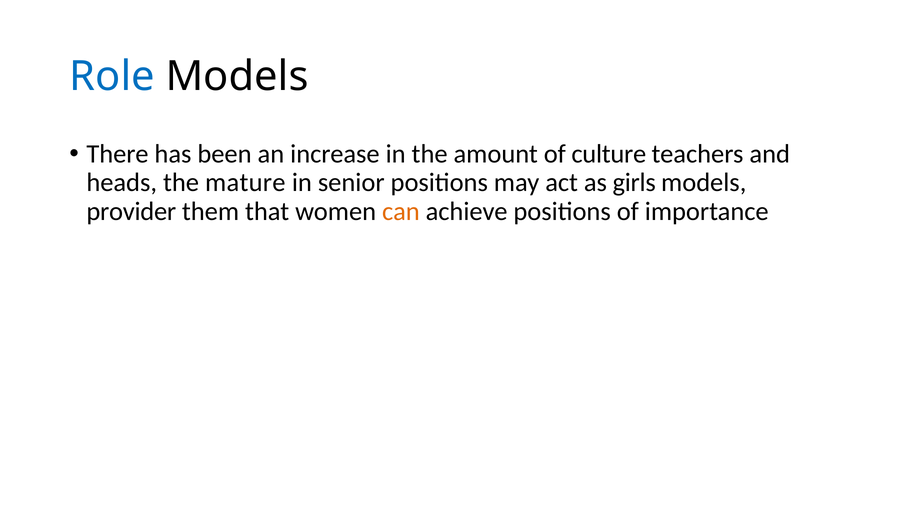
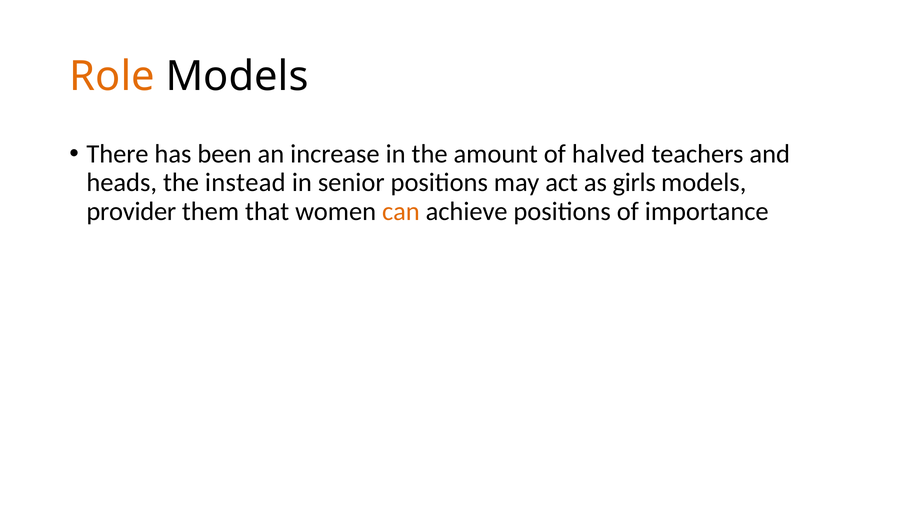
Role colour: blue -> orange (112, 76)
culture: culture -> halved (609, 154)
mature: mature -> instead (245, 183)
